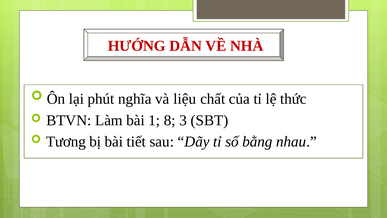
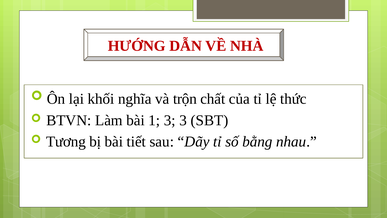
phút: phút -> khối (101, 99)
liệu: liệu -> trộn (185, 99)
1 8: 8 -> 3 (170, 120)
